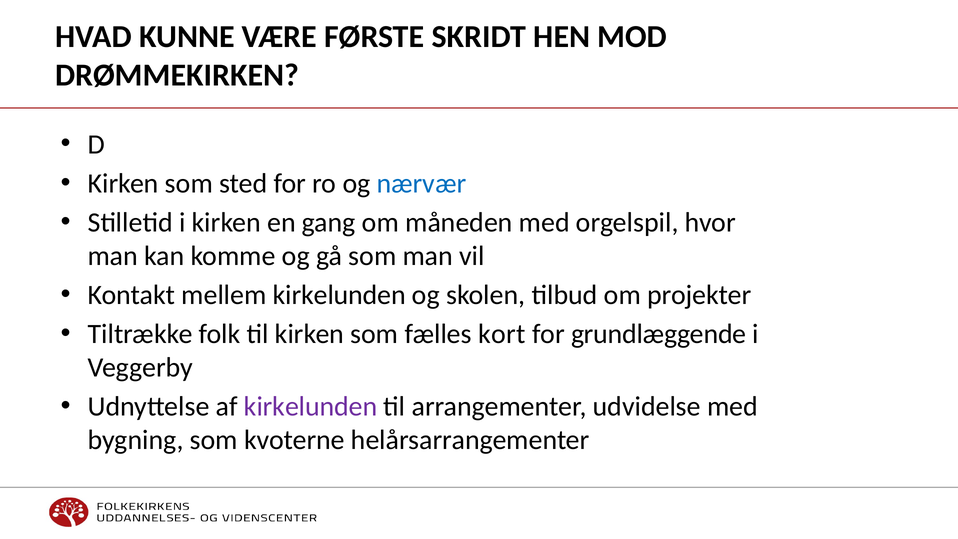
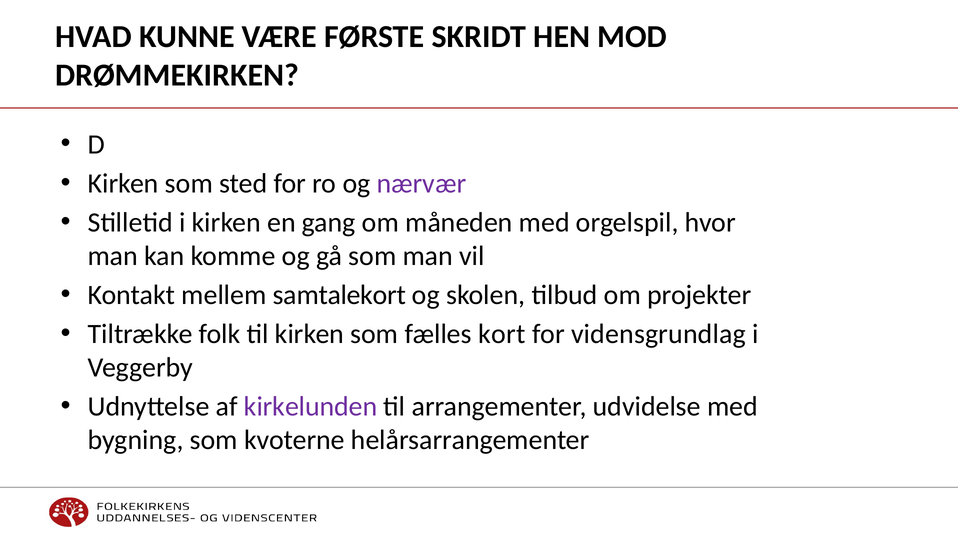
nærvær colour: blue -> purple (421, 183)
mellem kirkelunden: kirkelunden -> samtalekort (339, 295)
grundlæggende: grundlæggende -> vidensgrundlag (659, 334)
